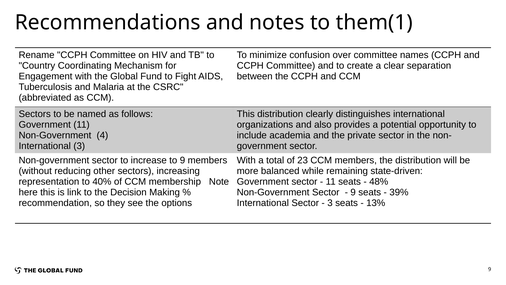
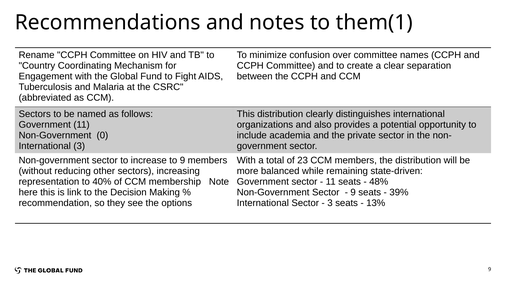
4: 4 -> 0 (102, 135)
